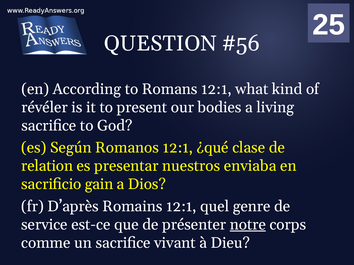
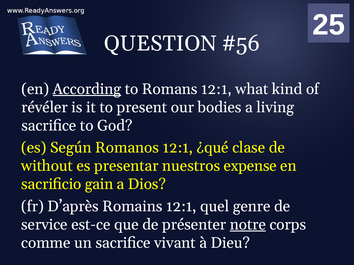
According underline: none -> present (87, 89)
relation: relation -> without (47, 166)
enviaba: enviaba -> expense (250, 166)
